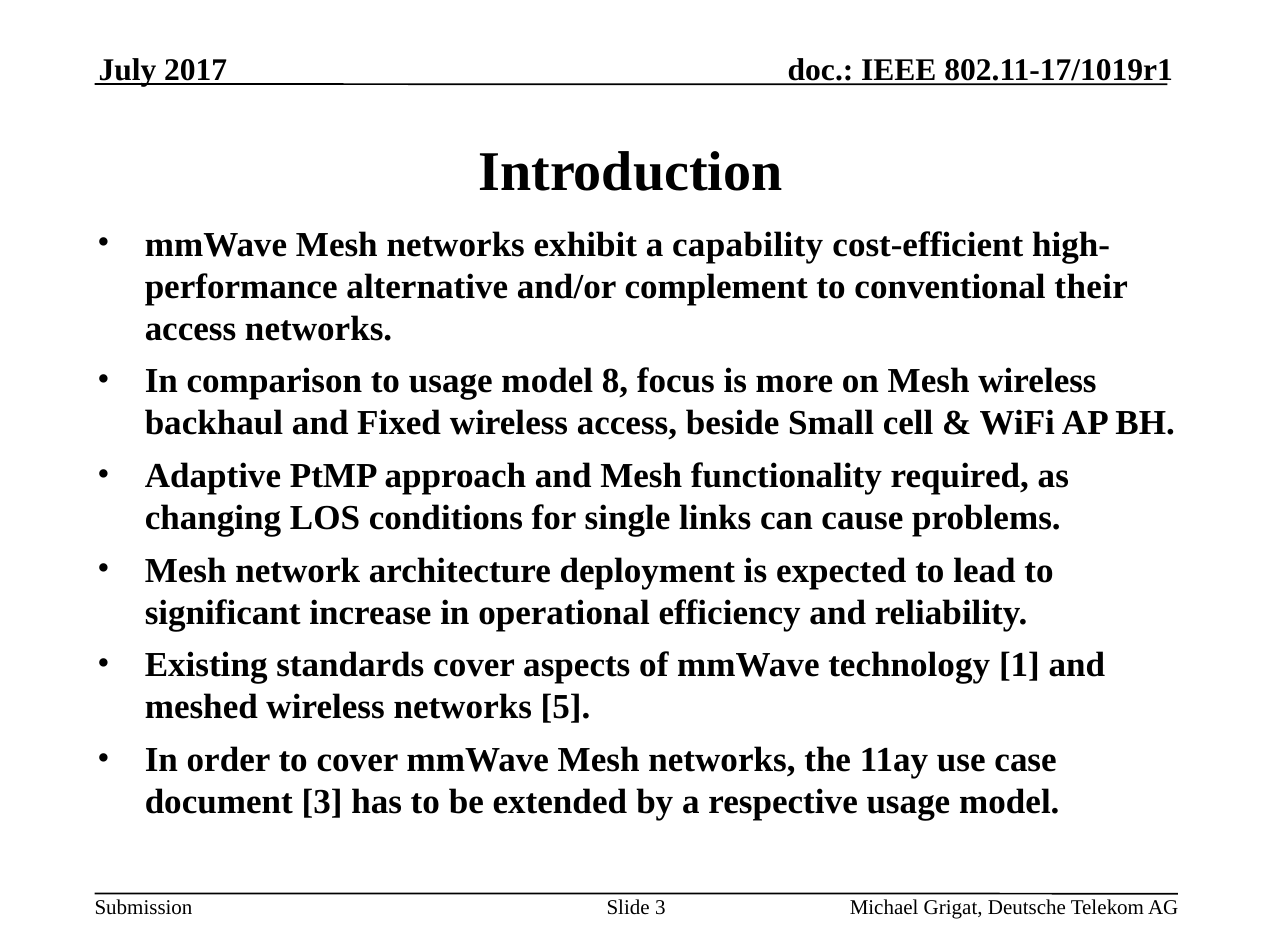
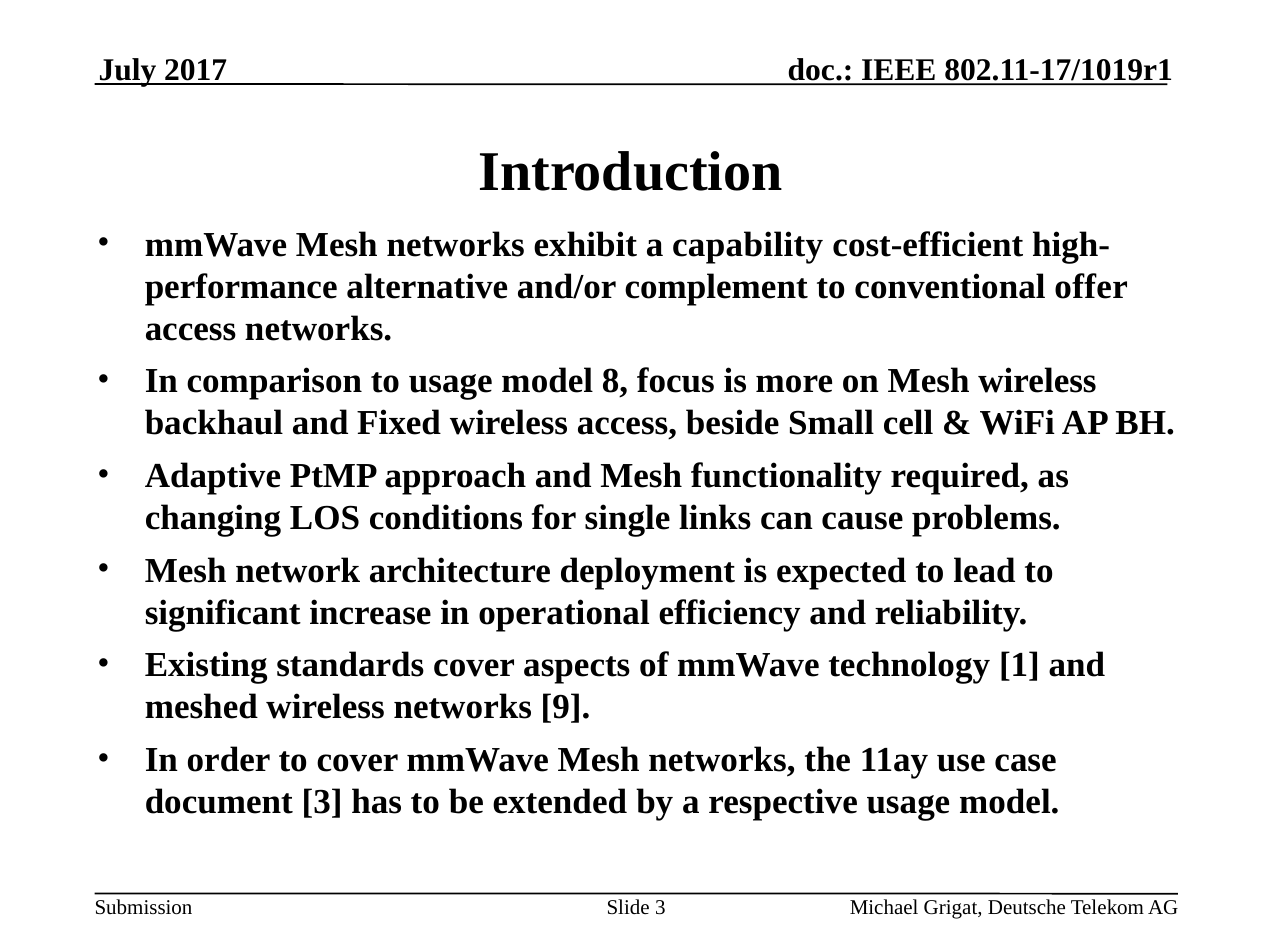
their: their -> offer (1091, 287)
5: 5 -> 9 (566, 708)
